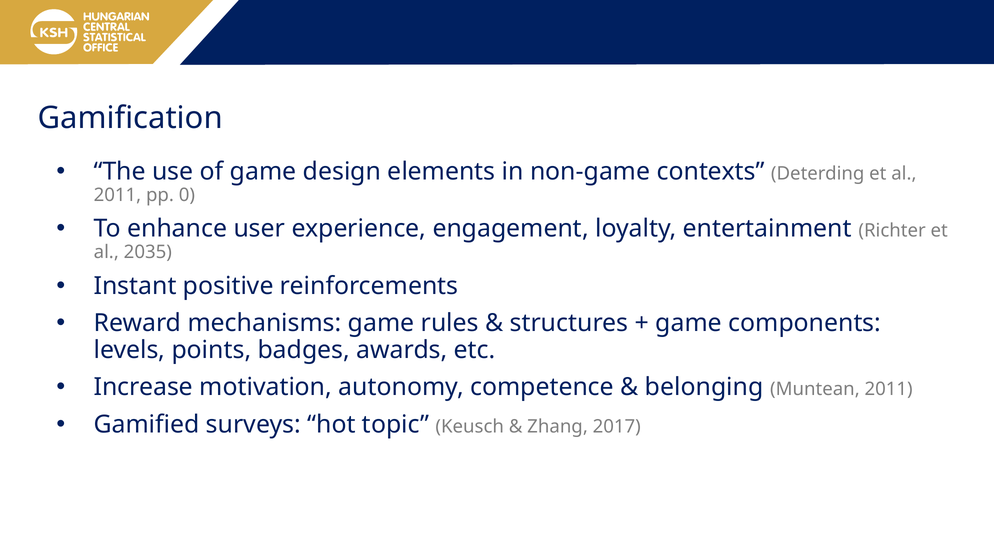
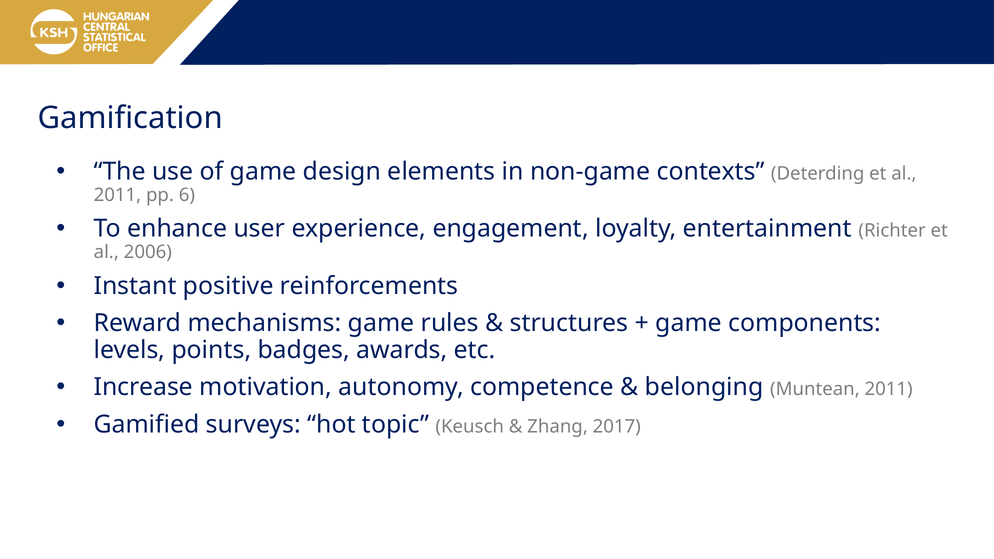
0: 0 -> 6 (187, 195)
2035: 2035 -> 2006 (148, 252)
